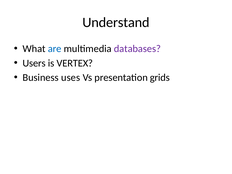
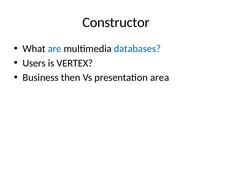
Understand: Understand -> Constructor (116, 22)
databases colour: purple -> blue (137, 49)
uses: uses -> then (71, 78)
grids: grids -> area (160, 78)
